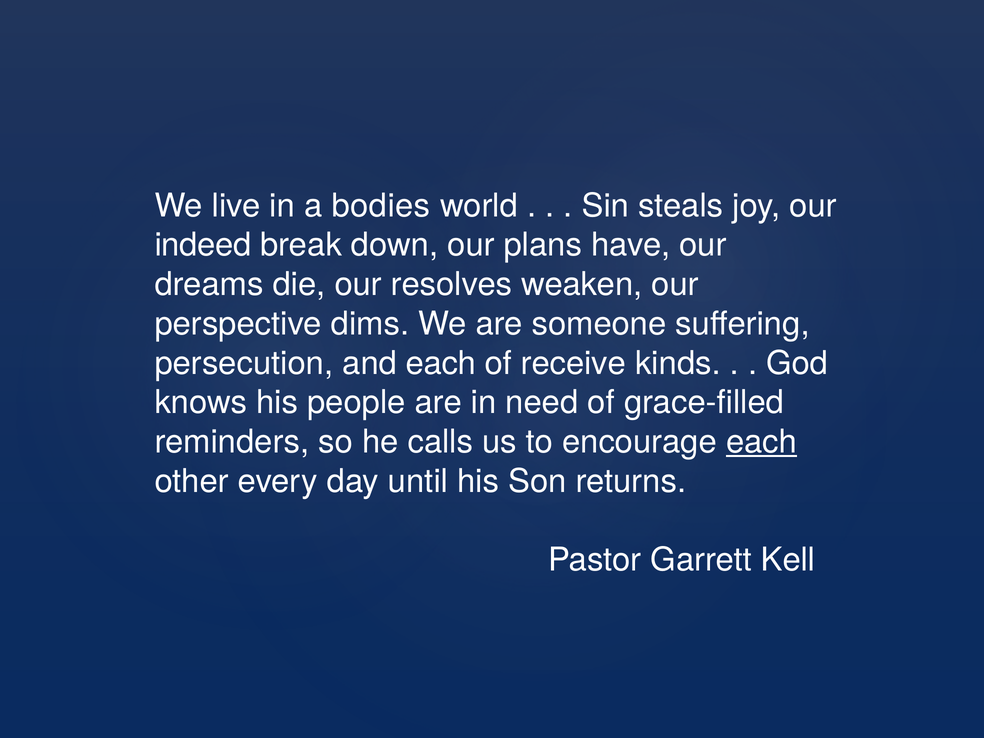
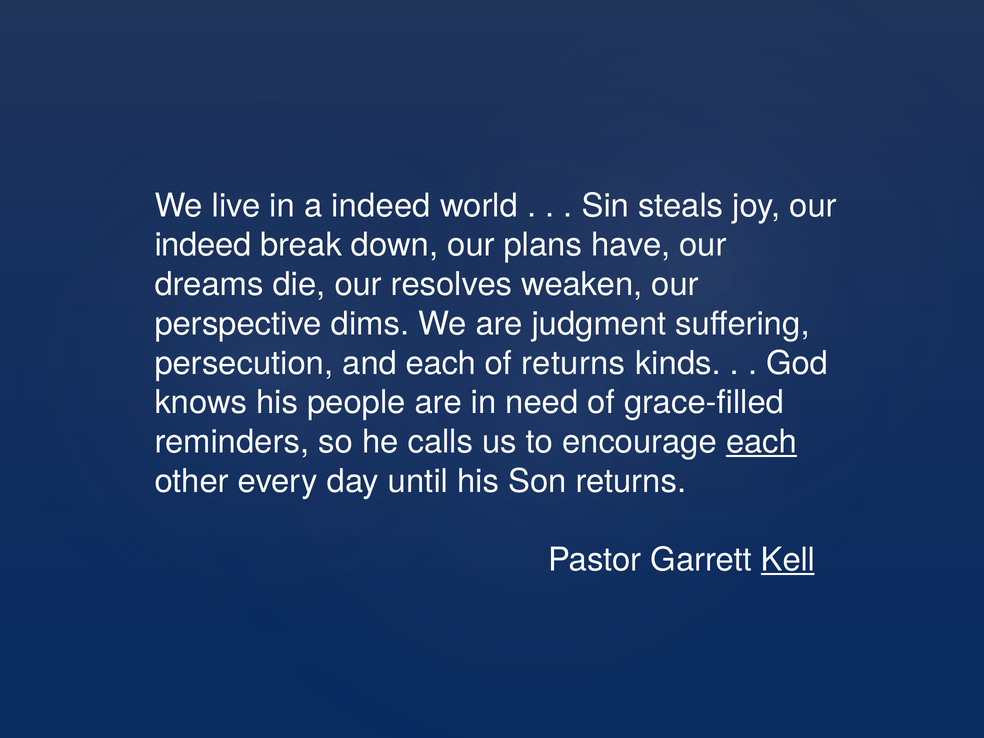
a bodies: bodies -> indeed (381, 206)
someone: someone -> judgment (599, 324)
of receive: receive -> returns (573, 363)
Kell underline: none -> present (788, 560)
